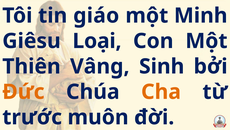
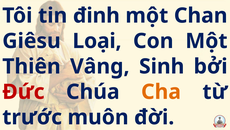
giáo: giáo -> đinh (96, 16)
Minh: Minh -> Chan (201, 16)
Đức colour: orange -> red (23, 91)
